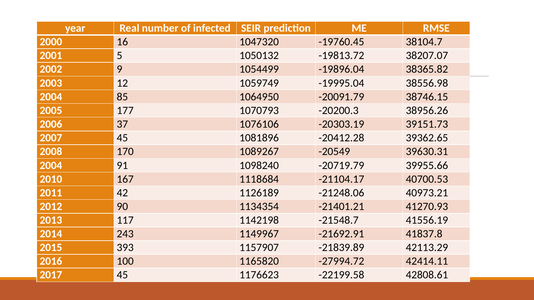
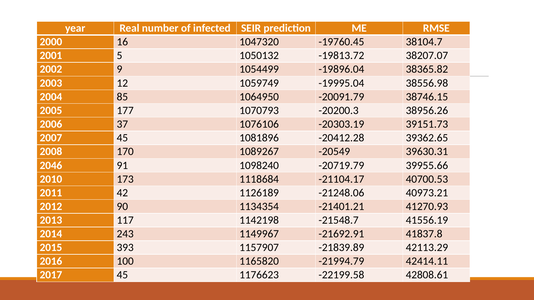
2004: 2004 -> 2046 (51, 166)
167: 167 -> 173 (125, 179)
-27994.72: -27994.72 -> -21994.79 (341, 262)
